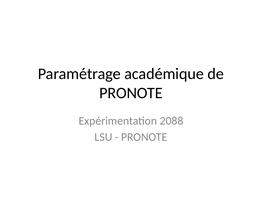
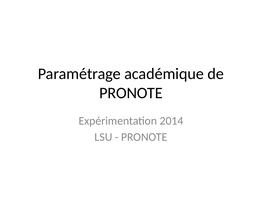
2088: 2088 -> 2014 (171, 120)
